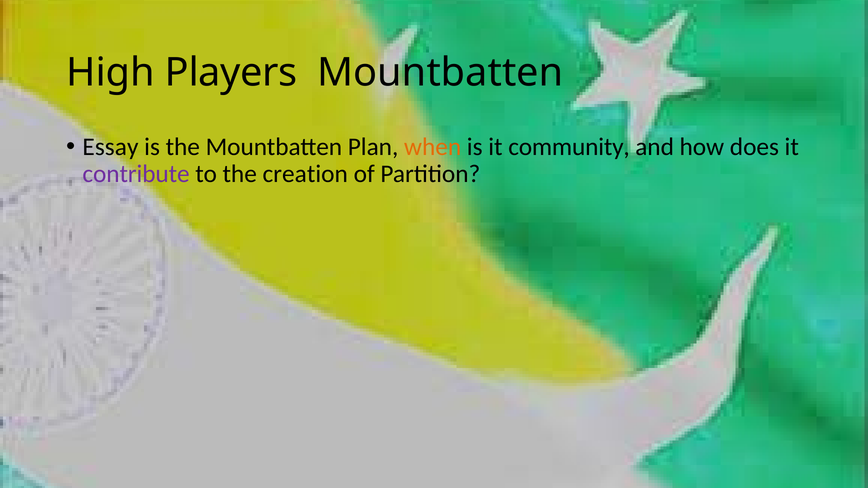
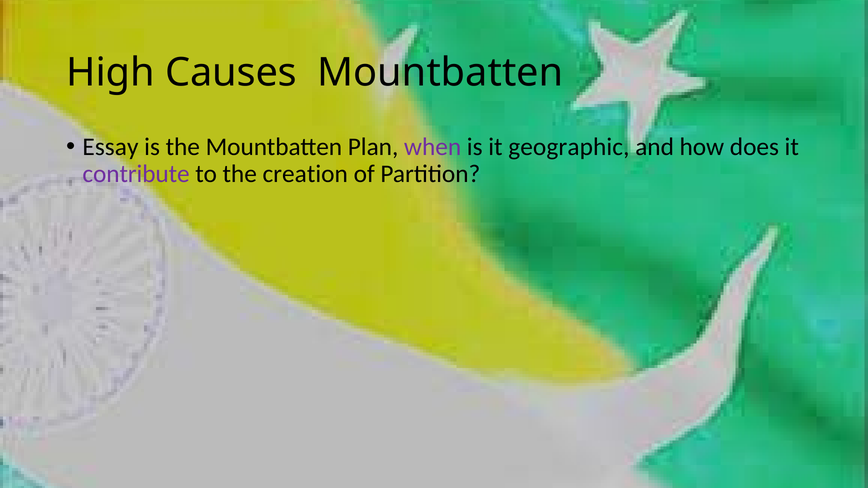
Players: Players -> Causes (231, 73)
when colour: orange -> purple (433, 147)
community: community -> geographic (569, 147)
